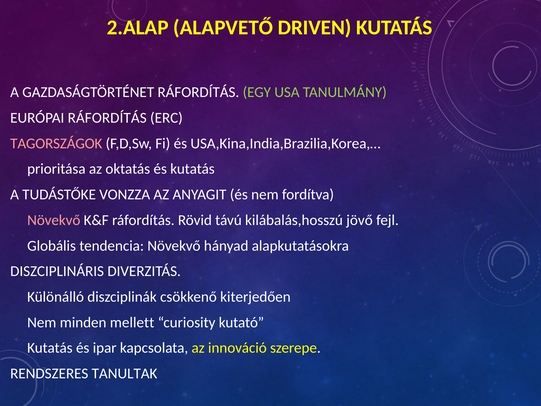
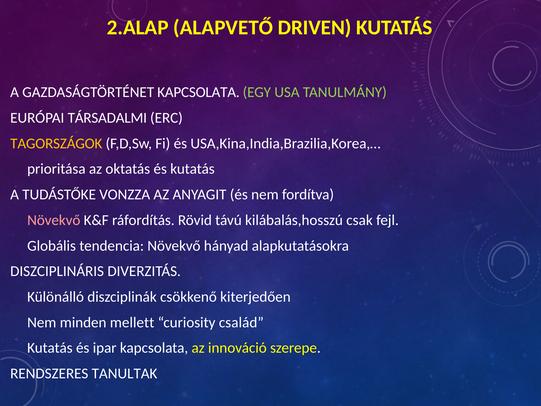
GAZDASÁGTÖRTÉNET RÁFORDÍTÁS: RÁFORDÍTÁS -> KAPCSOLATA (198, 92)
EURÓPAI RÁFORDÍTÁS: RÁFORDÍTÁS -> TÁRSADALMI (107, 118)
TAGORSZÁGOK colour: pink -> yellow (56, 143)
jövő: jövő -> csak (360, 220)
kutató: kutató -> család (241, 322)
